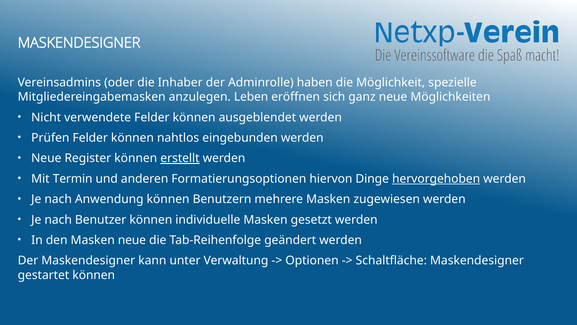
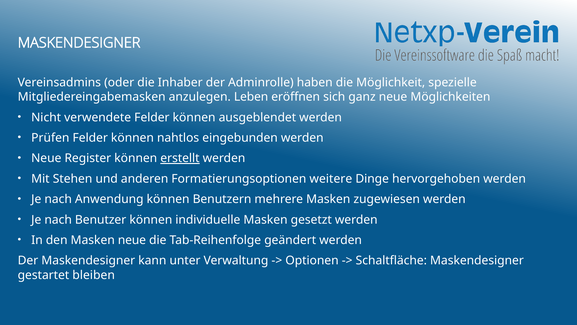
Termin: Termin -> Stehen (73, 179)
hiervon: hiervon -> weitere (331, 179)
hervorgehoben underline: present -> none (436, 179)
gestartet können: können -> bleiben (94, 275)
